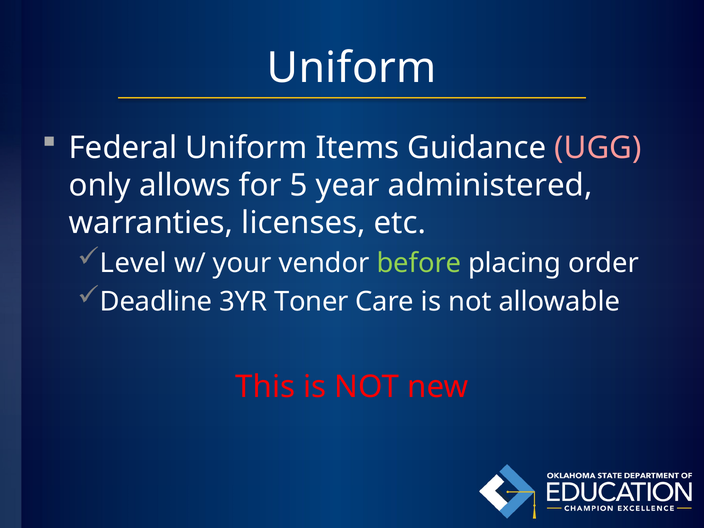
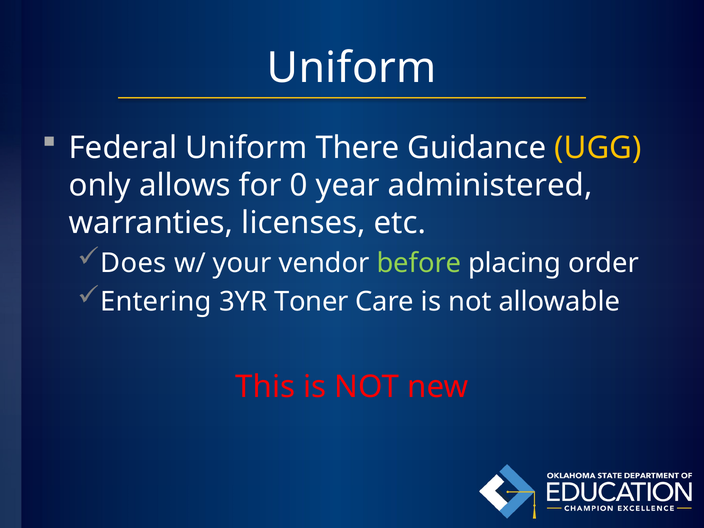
Items: Items -> There (358, 148)
UGG colour: pink -> yellow (598, 148)
5: 5 -> 0 (299, 185)
Level: Level -> Does (133, 263)
Deadline: Deadline -> Entering (156, 302)
